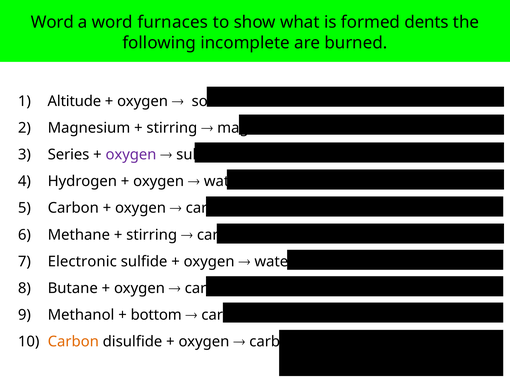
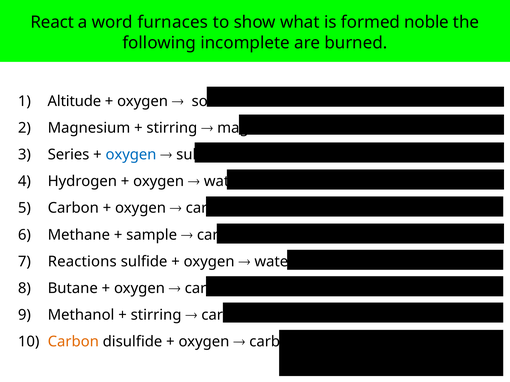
Word: Word -> React (52, 22)
dents: dents -> noble (427, 22)
oxygen colour: purple -> blue (131, 155)
stirring: stirring -> sample (152, 235)
Electronic: Electronic -> Reactions (82, 262)
bottom: bottom -> stirring (156, 315)
